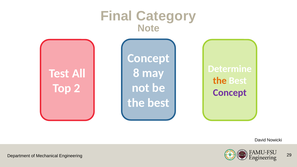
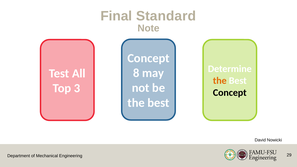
Category: Category -> Standard (166, 16)
2: 2 -> 3 (77, 88)
Concept colour: purple -> black (230, 93)
